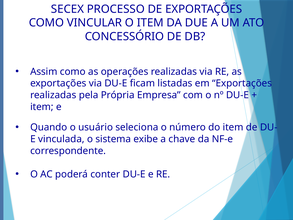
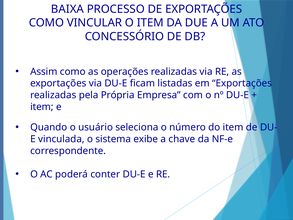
SECEX: SECEX -> BAIXA (67, 9)
